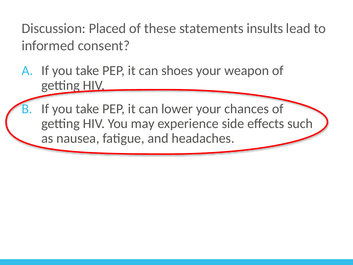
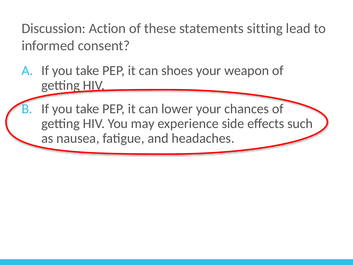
Placed: Placed -> Action (107, 28)
insults: insults -> sitting (265, 28)
